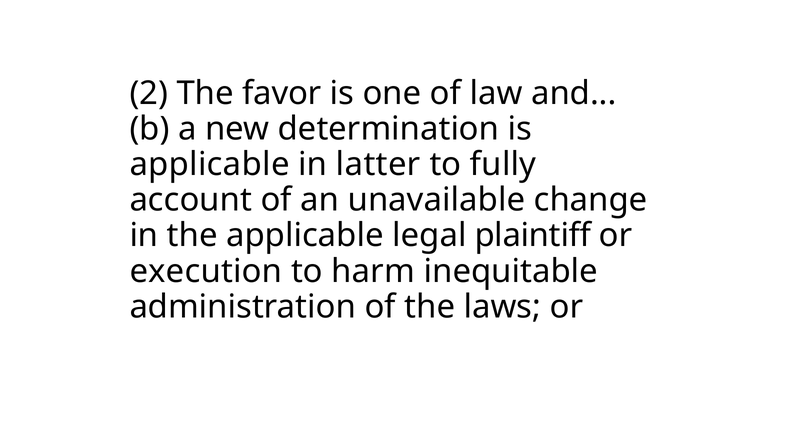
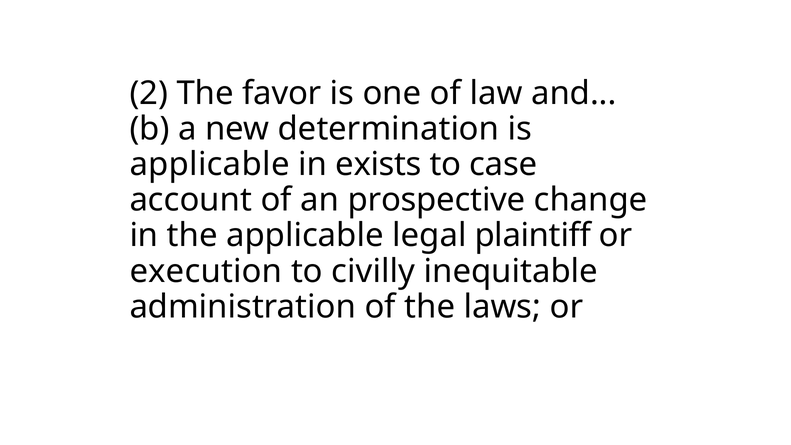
latter: latter -> exists (379, 164)
fully: fully -> case (503, 164)
unavailable: unavailable -> prospective (437, 200)
harm: harm -> civilly (373, 271)
